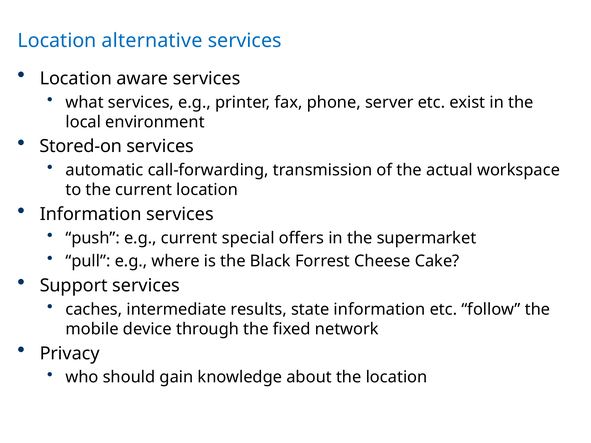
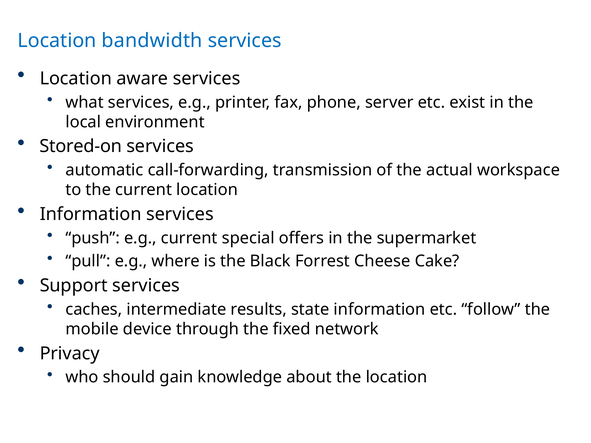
alternative: alternative -> bandwidth (152, 41)
